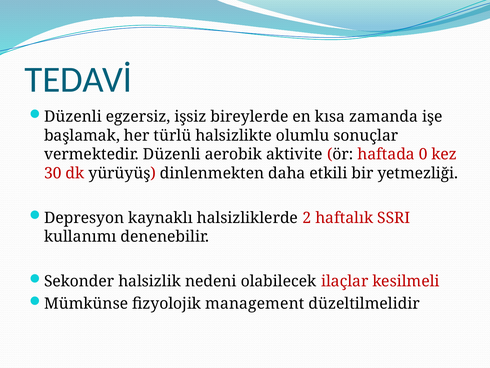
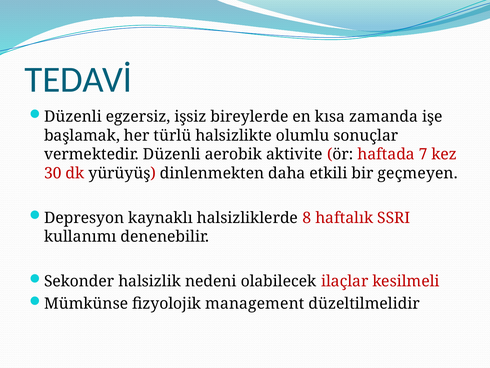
0: 0 -> 7 (423, 154)
yetmezliği: yetmezliği -> geçmeyen (418, 173)
2: 2 -> 8 (307, 218)
